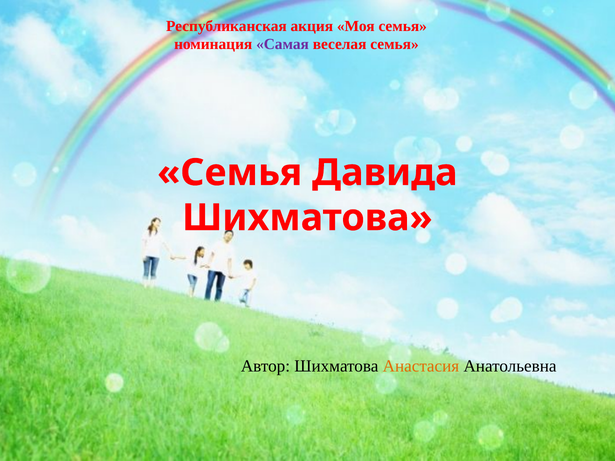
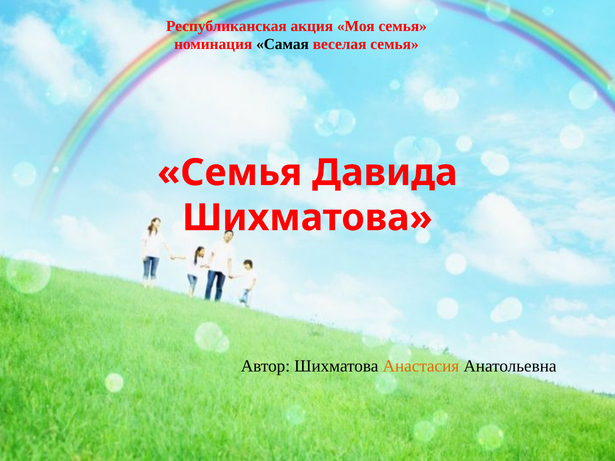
Самая colour: purple -> black (283, 44)
